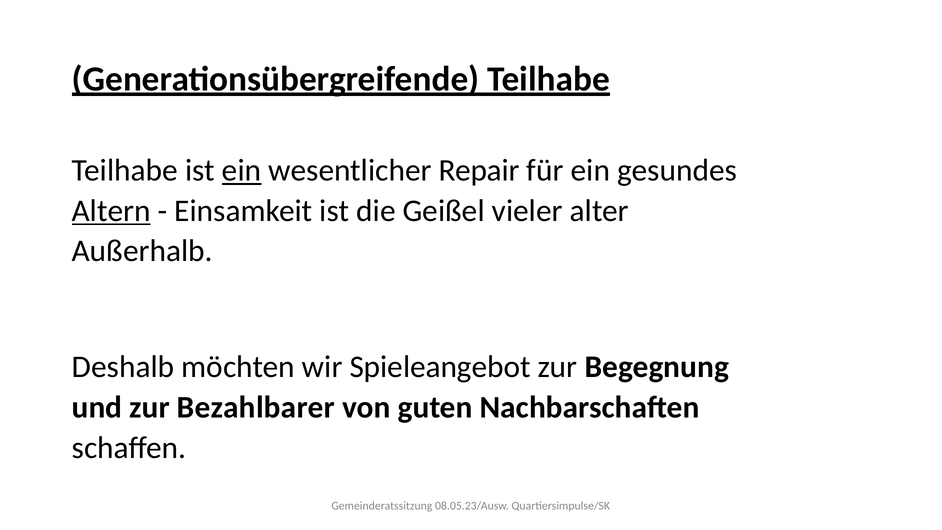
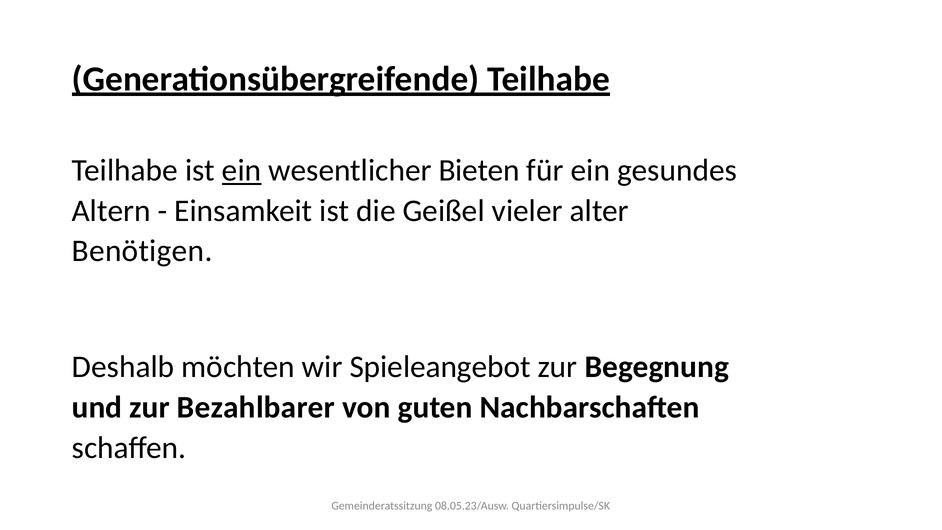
Repair: Repair -> Bieten (479, 170)
Altern underline: present -> none (111, 211)
Außerhalb: Außerhalb -> Benötigen (142, 251)
